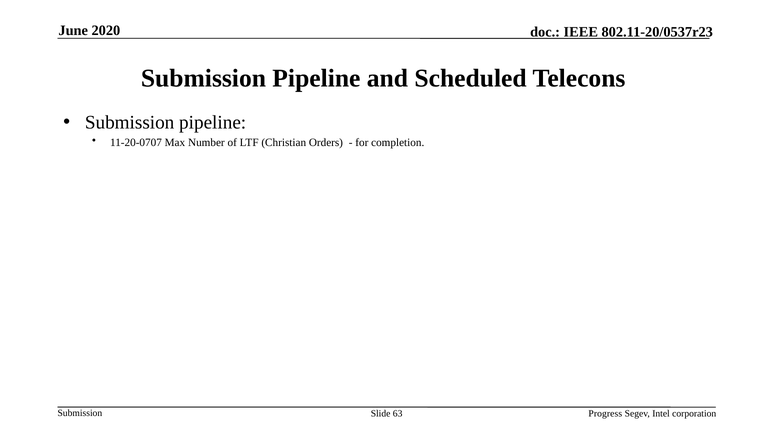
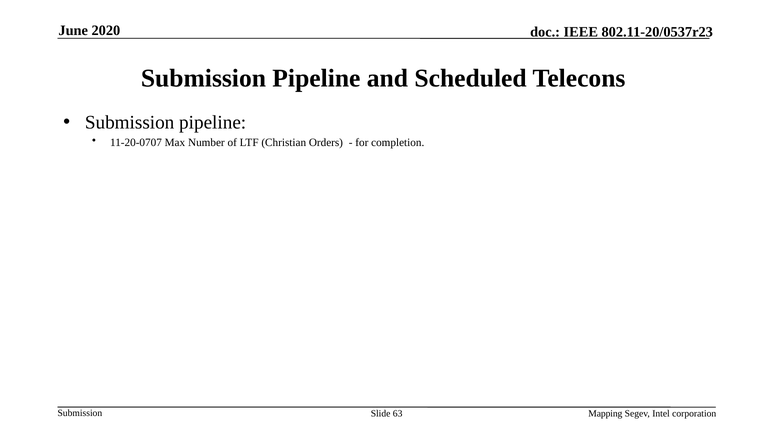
Progress: Progress -> Mapping (605, 414)
